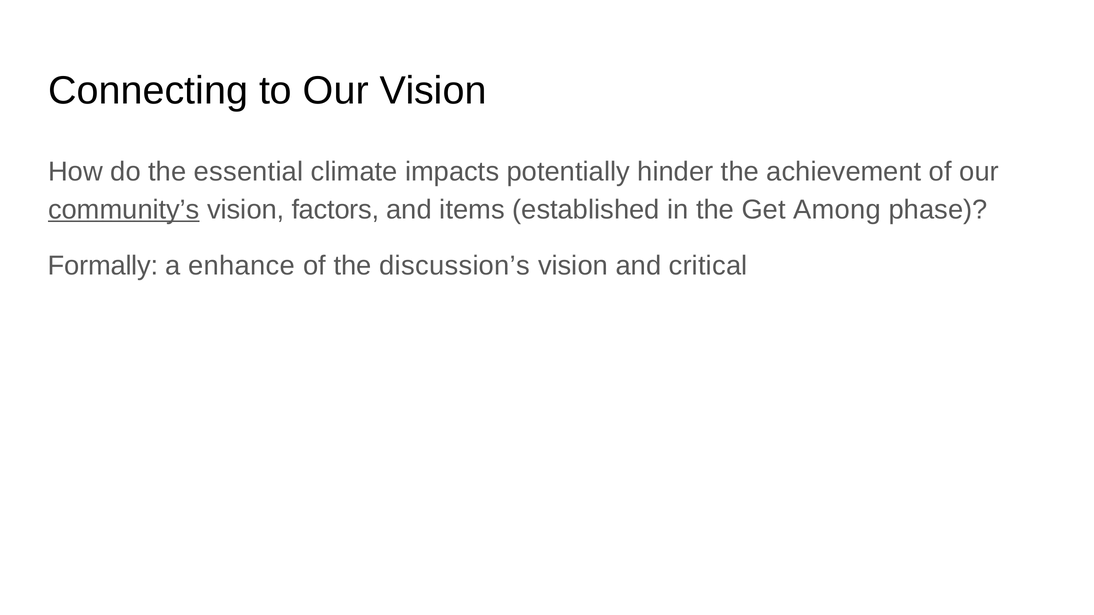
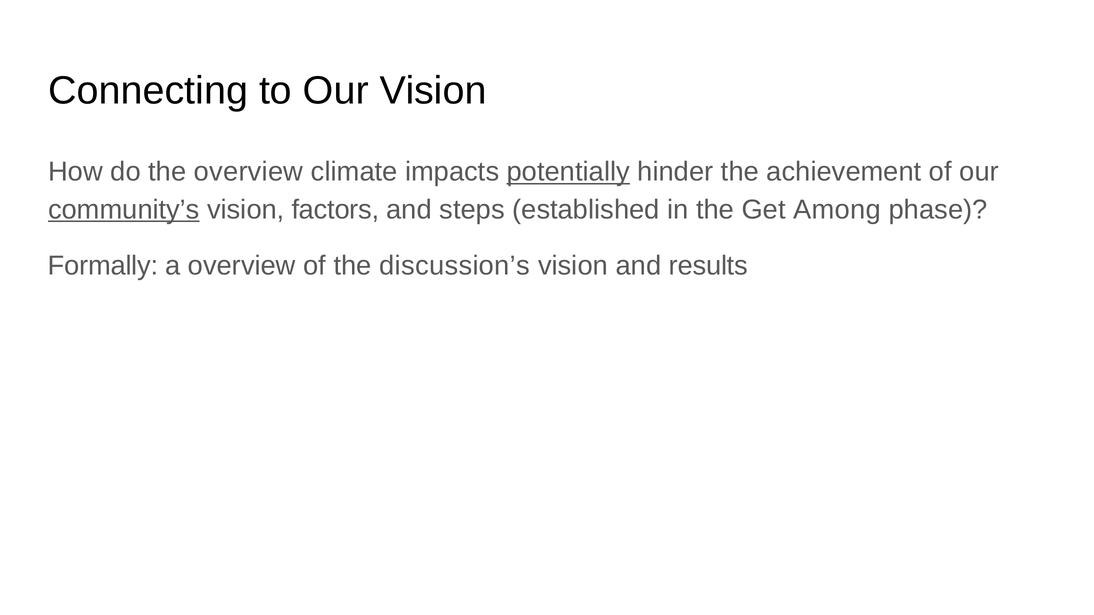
the essential: essential -> overview (249, 172)
potentially underline: none -> present (568, 172)
items: items -> steps (472, 210)
a enhance: enhance -> overview (242, 266)
critical: critical -> results (708, 266)
